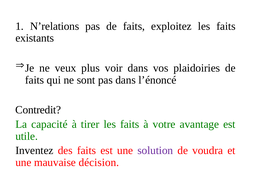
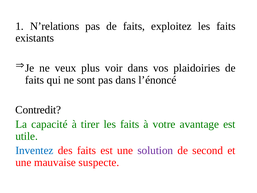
Inventez colour: black -> blue (34, 150)
voudra: voudra -> second (208, 150)
décision: décision -> suspecte (99, 162)
